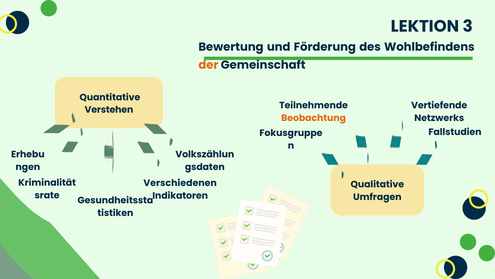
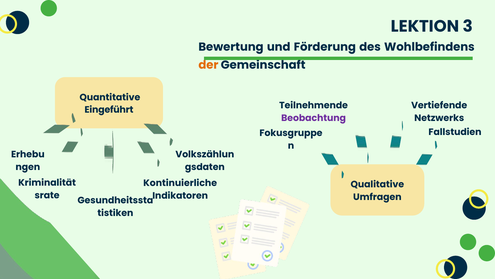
Verstehen: Verstehen -> Eingeführt (109, 110)
Beobachtung colour: orange -> purple (314, 118)
Verschiedenen: Verschiedenen -> Kontinuierliche (180, 183)
